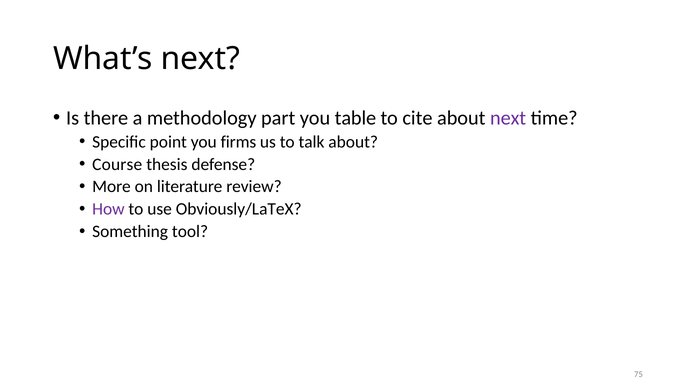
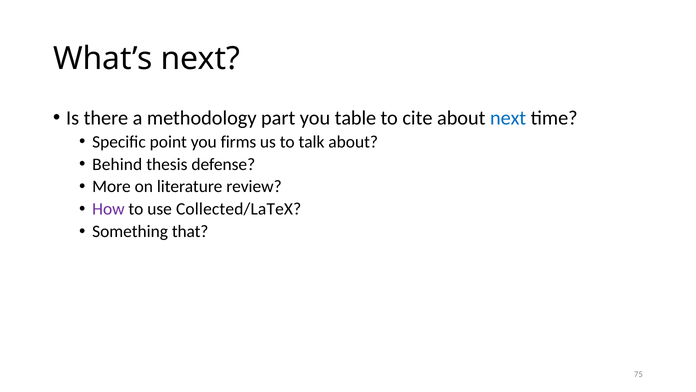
next colour: purple -> blue (508, 118)
Course: Course -> Behind (117, 164)
Obviously/LaTeX: Obviously/LaTeX -> Collected/LaTeX (239, 209)
tool: tool -> that (190, 231)
